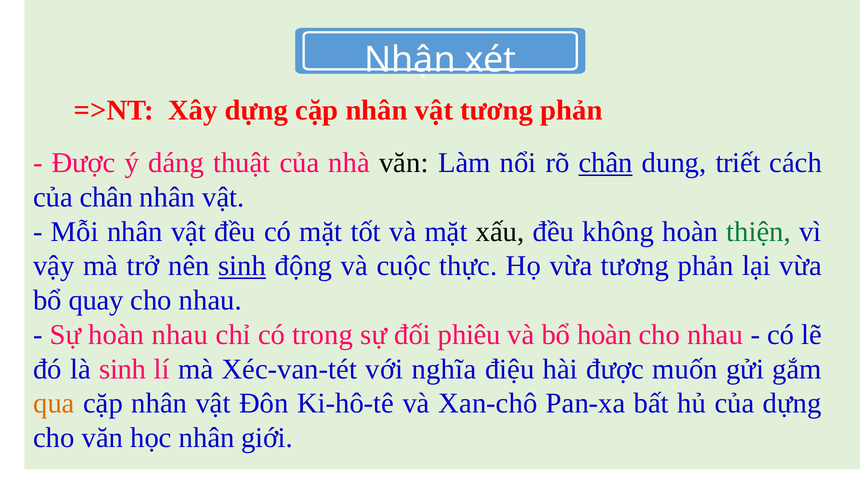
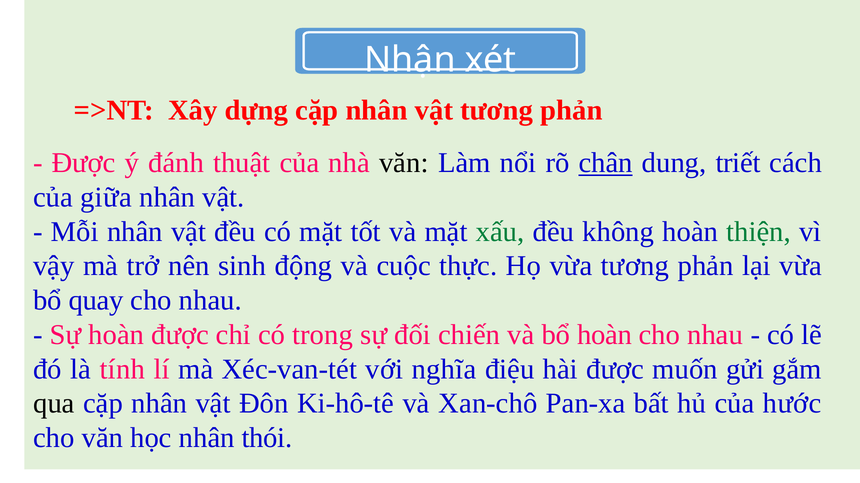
dáng: dáng -> đánh (176, 163)
của chân: chân -> giữa (106, 198)
xấu colour: black -> green (500, 232)
sinh underline: present -> none (242, 266)
hoàn nhau: nhau -> được (180, 335)
phiêu: phiêu -> chiến (469, 335)
là sinh: sinh -> tính (122, 370)
qua colour: orange -> black (54, 404)
của dựng: dựng -> hước (792, 404)
giới: giới -> thói (267, 438)
